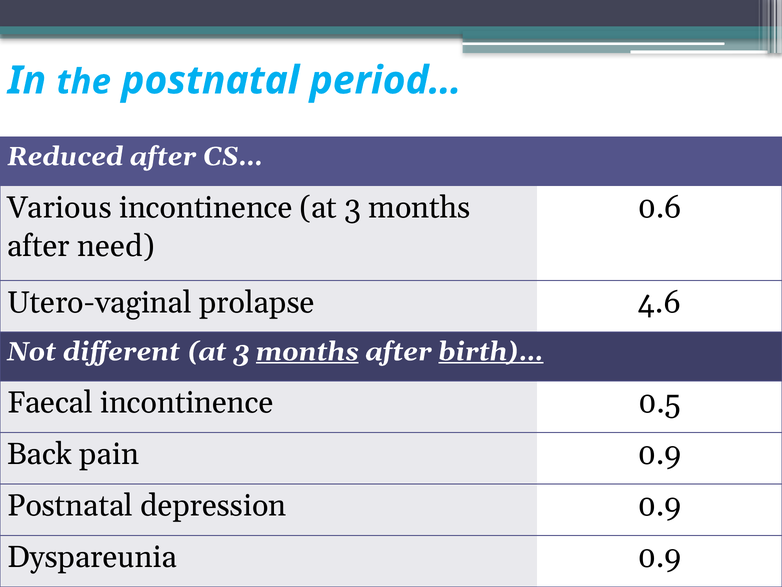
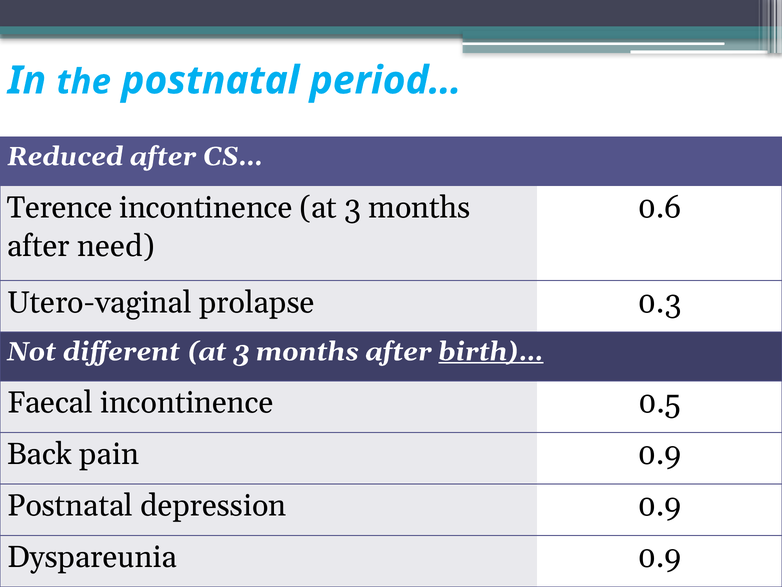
Various: Various -> Terence (60, 208)
4.6: 4.6 -> 0.3 (659, 302)
months underline: present -> none (307, 351)
